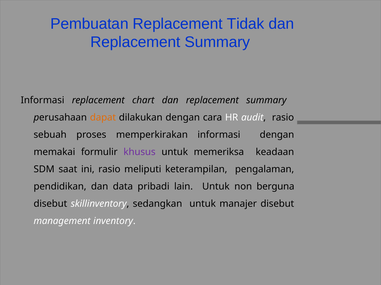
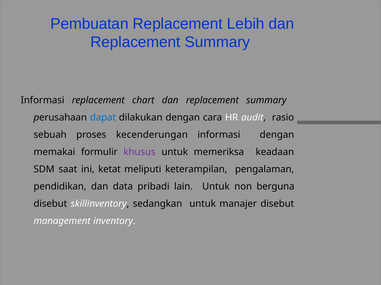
Tidak: Tidak -> Lebih (246, 24)
dapat colour: orange -> blue (103, 118)
memperkirakan: memperkirakan -> kecenderungan (152, 135)
ini rasio: rasio -> ketat (109, 169)
